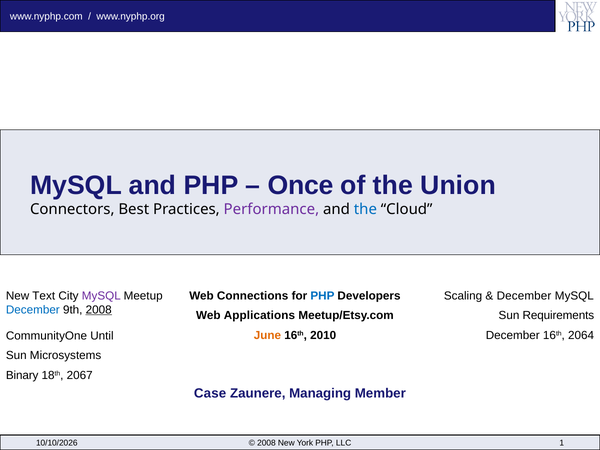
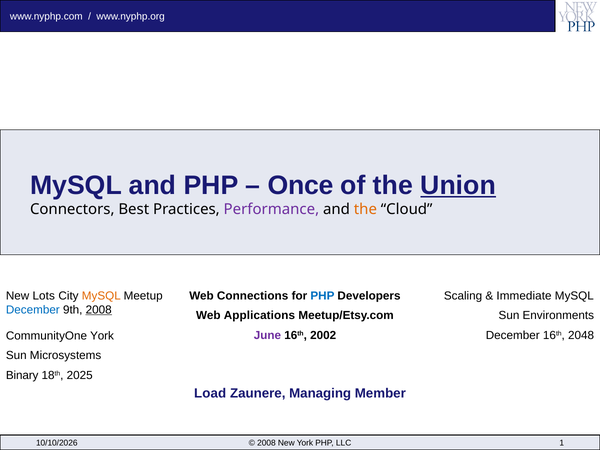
Union underline: none -> present (458, 185)
the colour: blue -> orange (365, 210)
Text: Text -> Lots (44, 296)
MySQL colour: purple -> orange (101, 296)
December: December -> Immediate (524, 296)
Requirements: Requirements -> Environments (558, 316)
June colour: orange -> purple (267, 335)
2010: 2010 -> 2002 (323, 335)
2064: 2064 -> 2048 (581, 335)
CommunityOne Until: Until -> York (102, 336)
2067: 2067 -> 2025 (80, 375)
Case: Case -> Load (210, 393)
